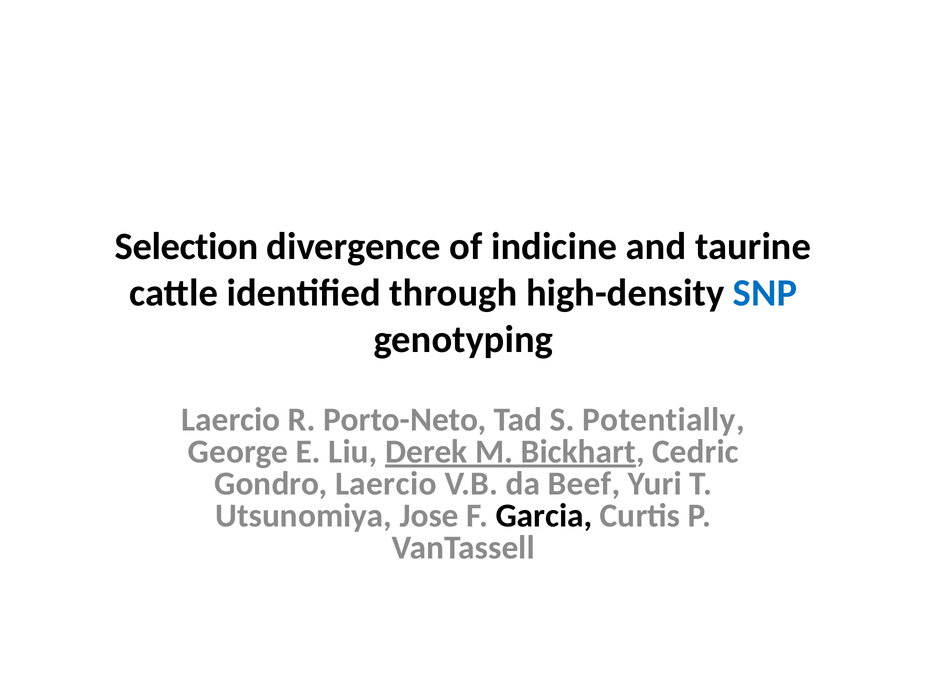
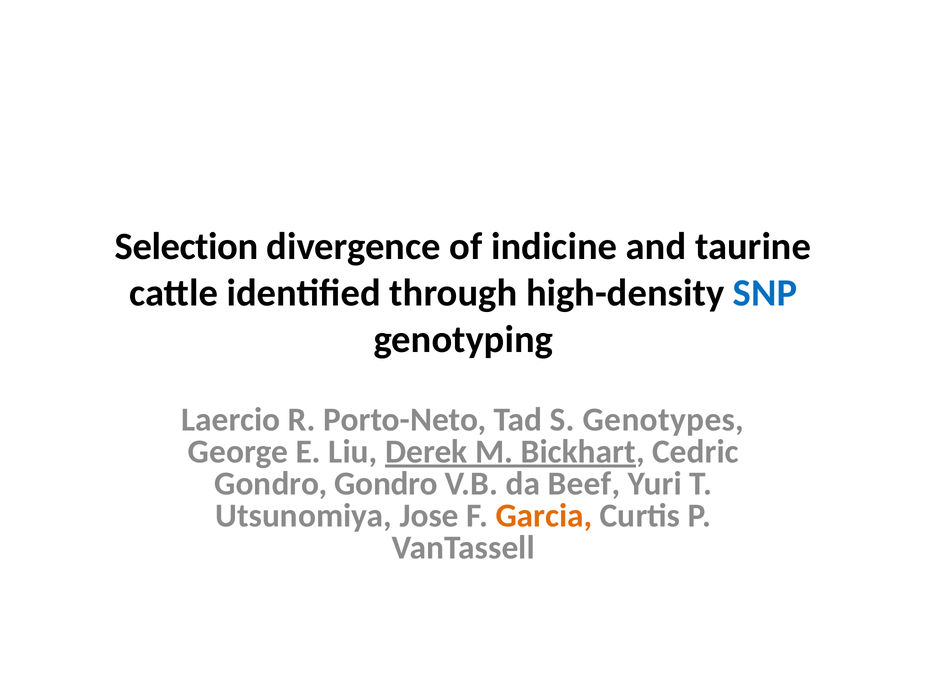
Potentially: Potentially -> Genotypes (663, 420)
Gondro Laercio: Laercio -> Gondro (386, 484)
Garcia colour: black -> orange (544, 516)
